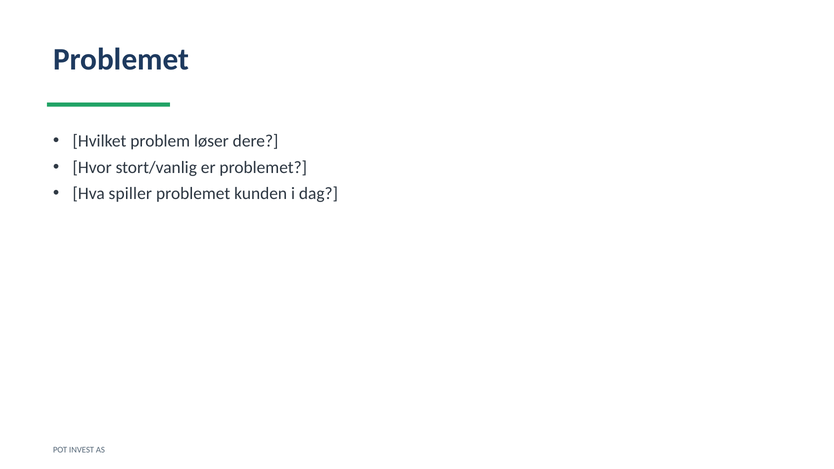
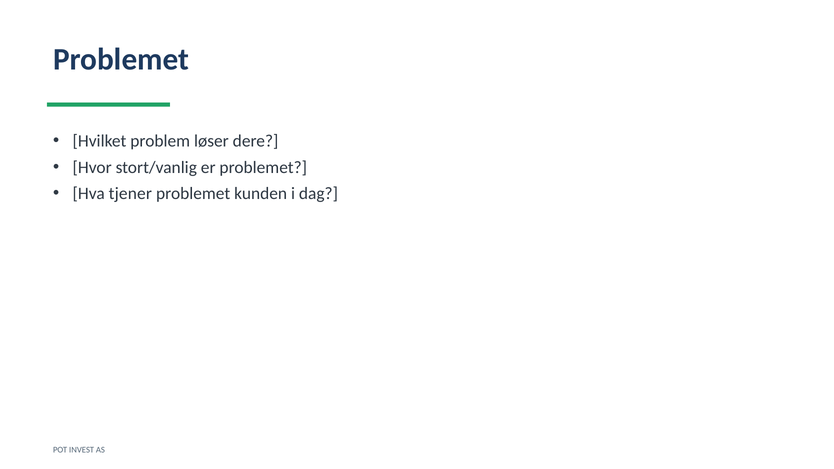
spiller: spiller -> tjener (130, 193)
